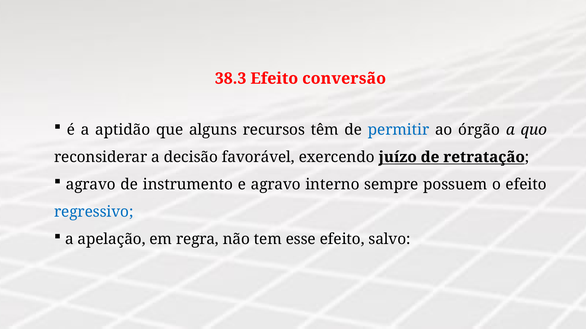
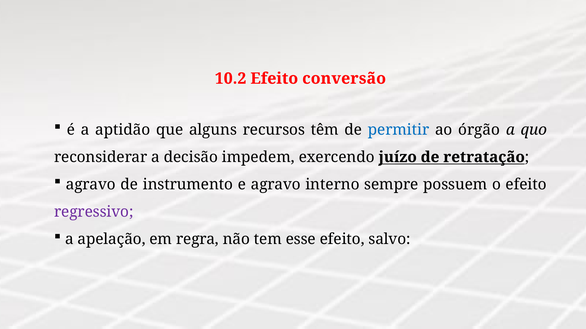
38.3: 38.3 -> 10.2 (231, 79)
favorável: favorável -> impedem (258, 157)
regressivo colour: blue -> purple (94, 212)
